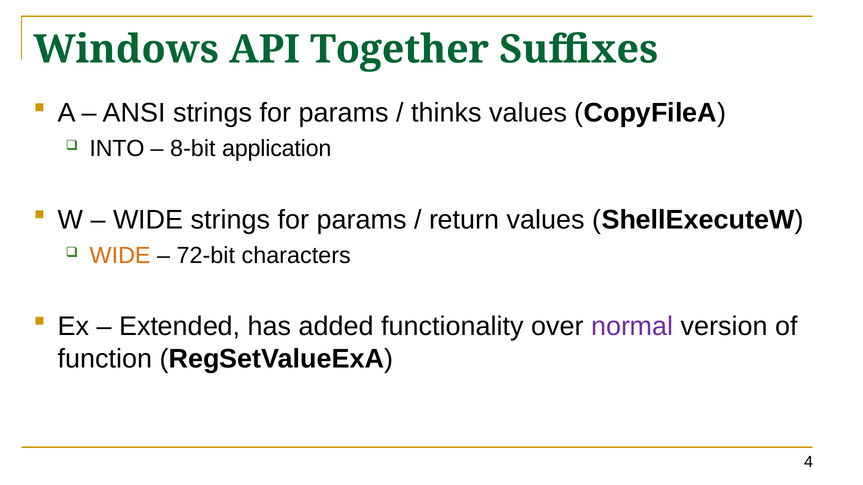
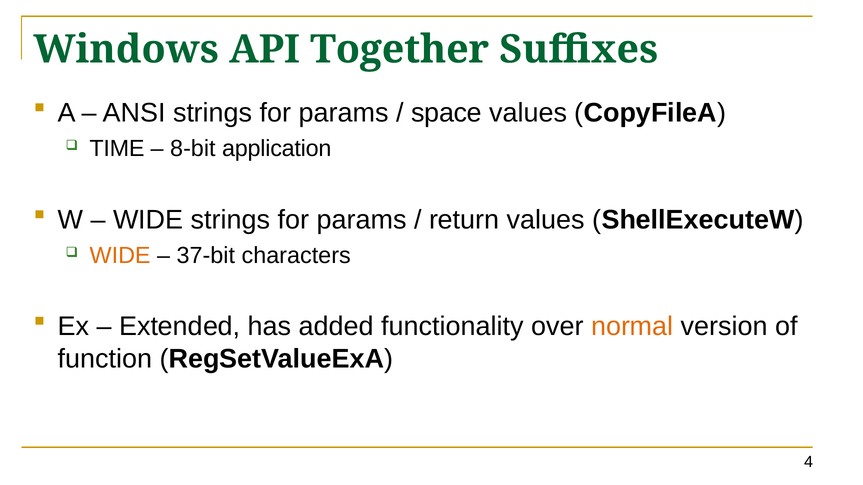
thinks: thinks -> space (447, 113)
INTO: INTO -> TIME (117, 149)
72-bit: 72-bit -> 37-bit (206, 256)
normal colour: purple -> orange (632, 327)
